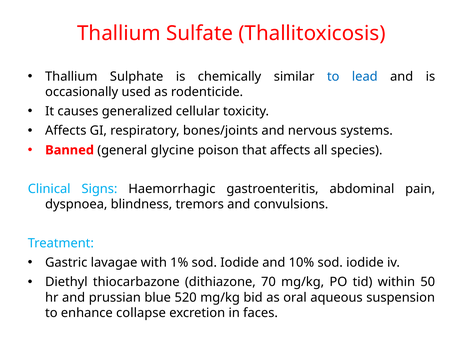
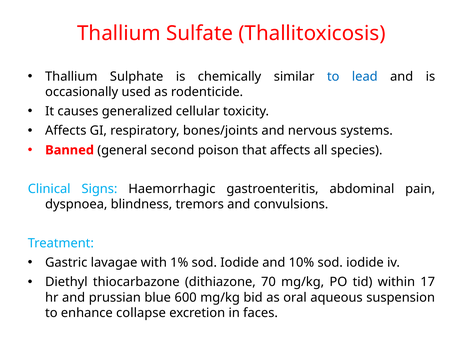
glycine: glycine -> second (172, 150)
50: 50 -> 17 (428, 282)
520: 520 -> 600 (186, 298)
